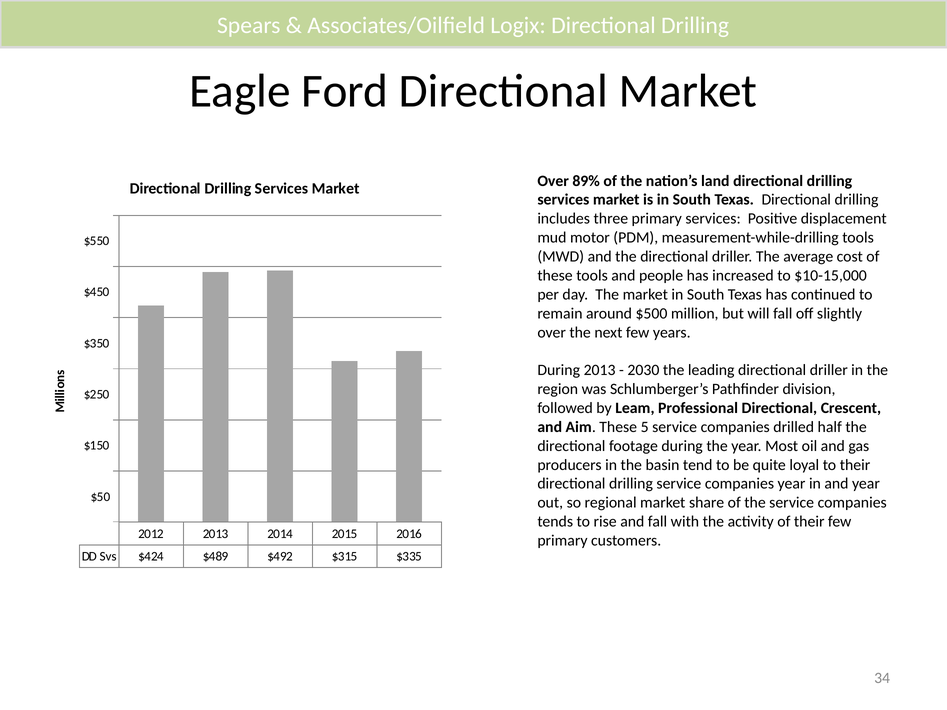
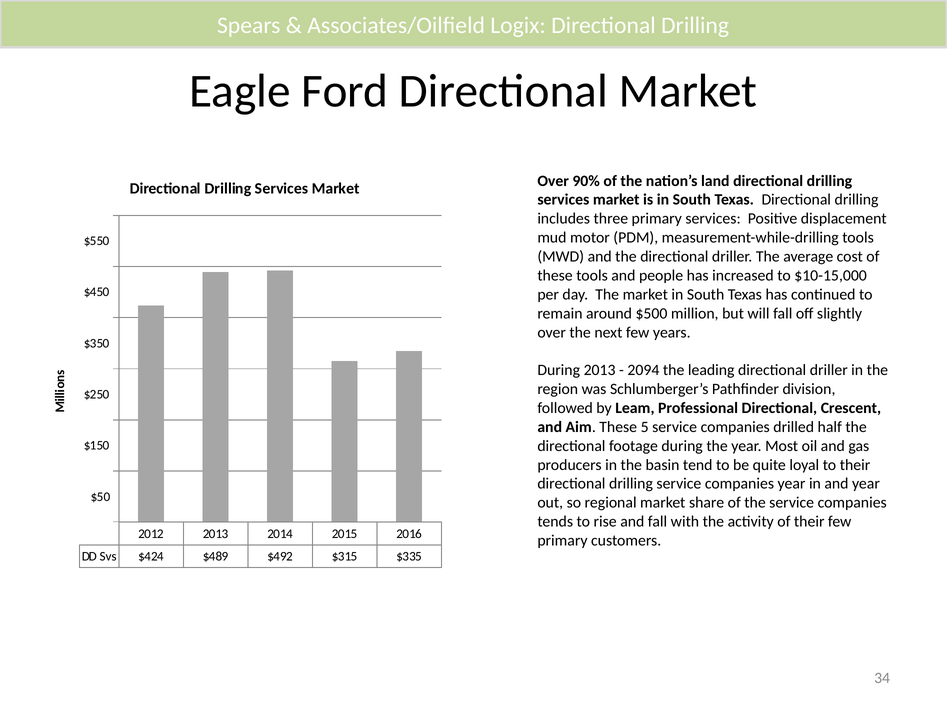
89%: 89% -> 90% (586, 181)
2030: 2030 -> 2094 (643, 370)
